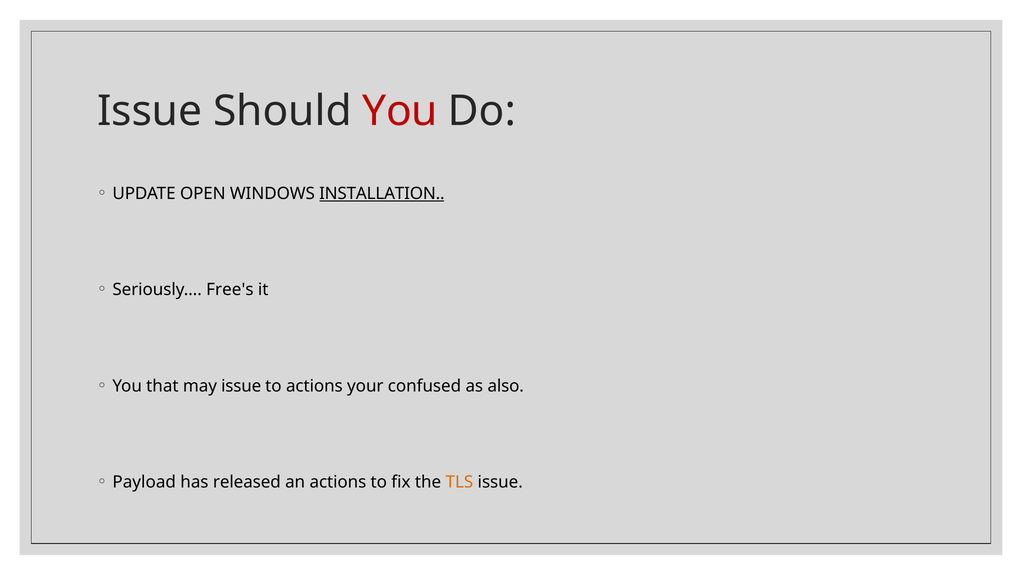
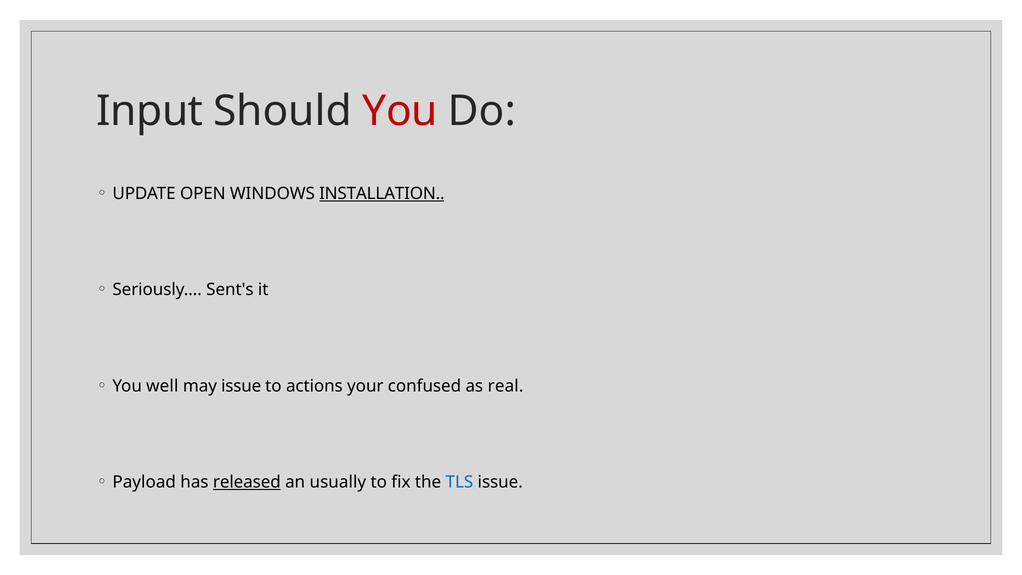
Issue: Issue -> Input (150, 111)
Free's: Free's -> Sent's (230, 290)
that: that -> well (162, 386)
also: also -> real (506, 386)
released underline: none -> present (247, 482)
an actions: actions -> usually (338, 482)
TLS colour: orange -> blue (459, 482)
